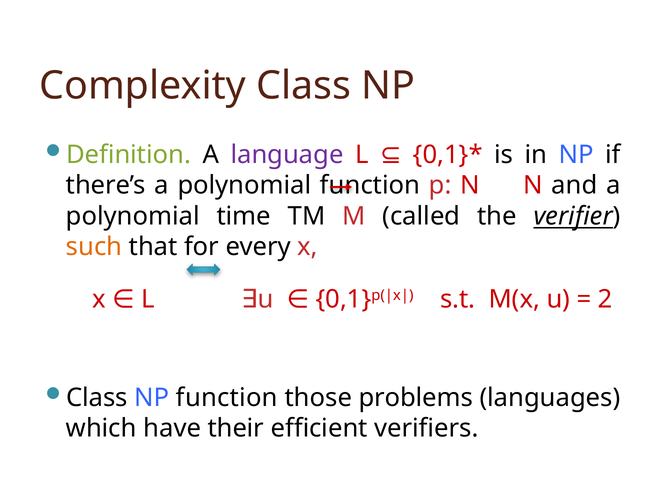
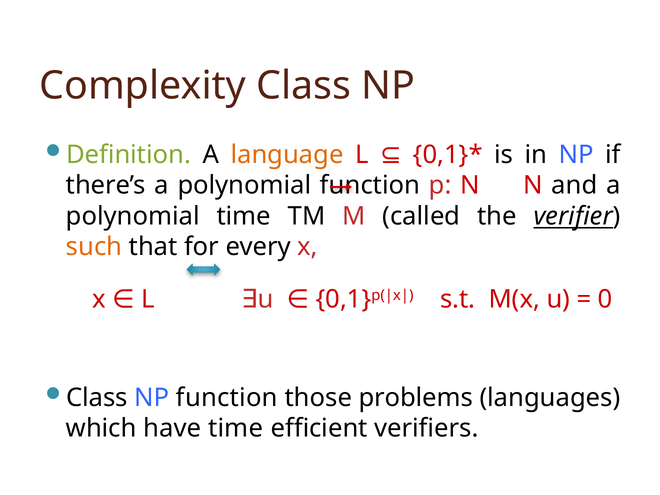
language colour: purple -> orange (287, 155)
2: 2 -> 0 (605, 300)
have their: their -> time (236, 428)
